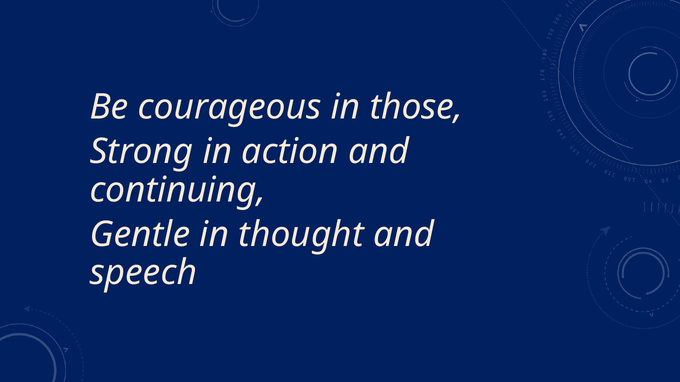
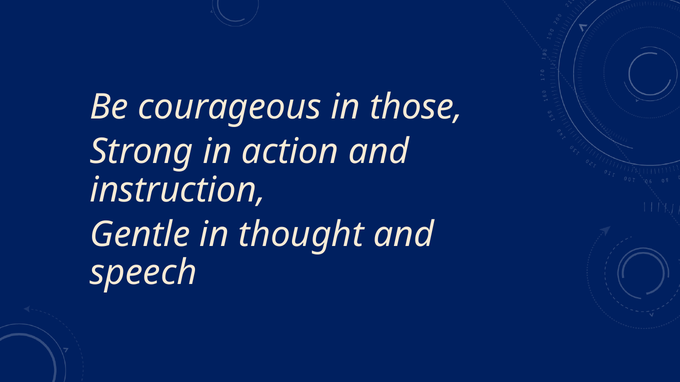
continuing: continuing -> instruction (178, 190)
